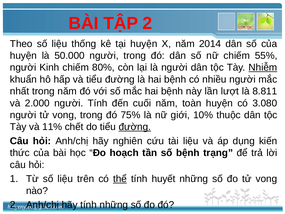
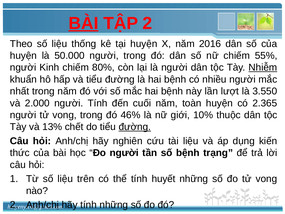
BÀI underline: none -> present (83, 23)
2014: 2014 -> 2016 (210, 44)
8.811: 8.811 -> 3.550 (265, 91)
3.080: 3.080 -> 2.365 (265, 103)
75%: 75% -> 46% (131, 115)
11%: 11% -> 13% (52, 127)
Đo hoạch: hoạch -> người (124, 153)
thể underline: present -> none (120, 179)
